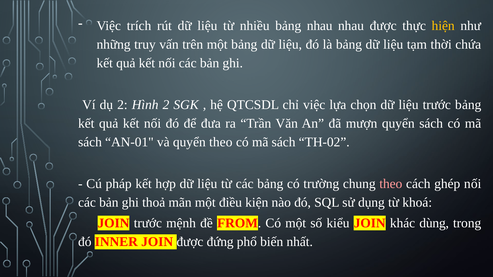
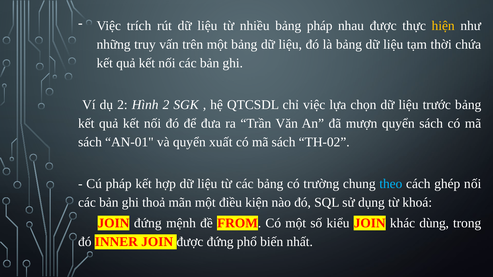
bảng nhau: nhau -> pháp (320, 26)
quyển theo: theo -> xuất (221, 142)
theo colour: pink -> light blue (391, 184)
JOIN trước: trước -> đứng (148, 223)
